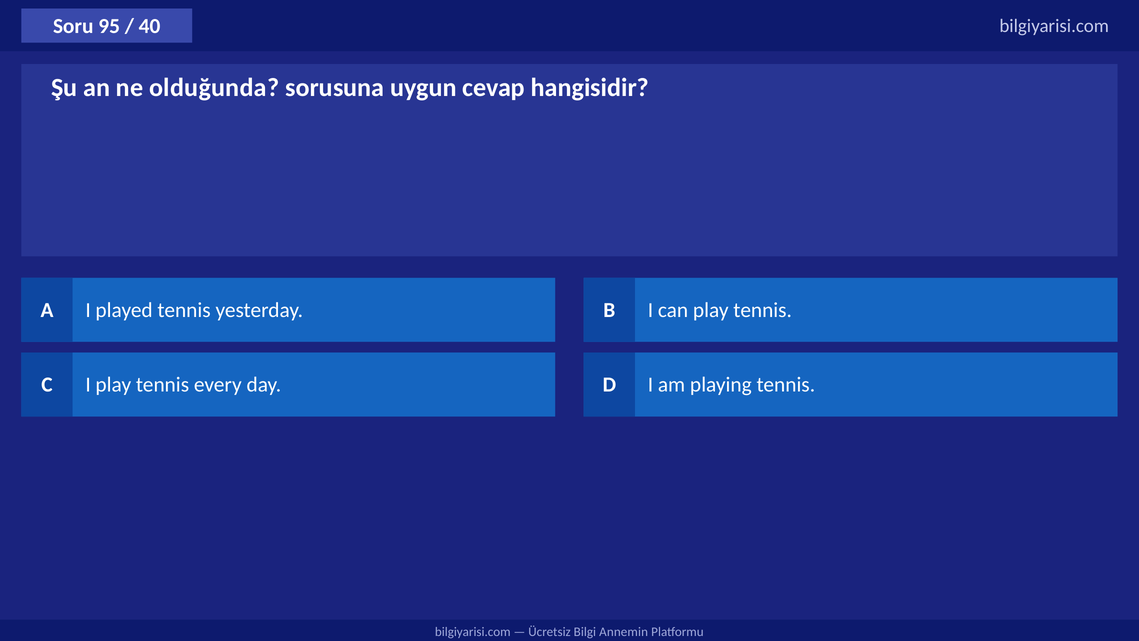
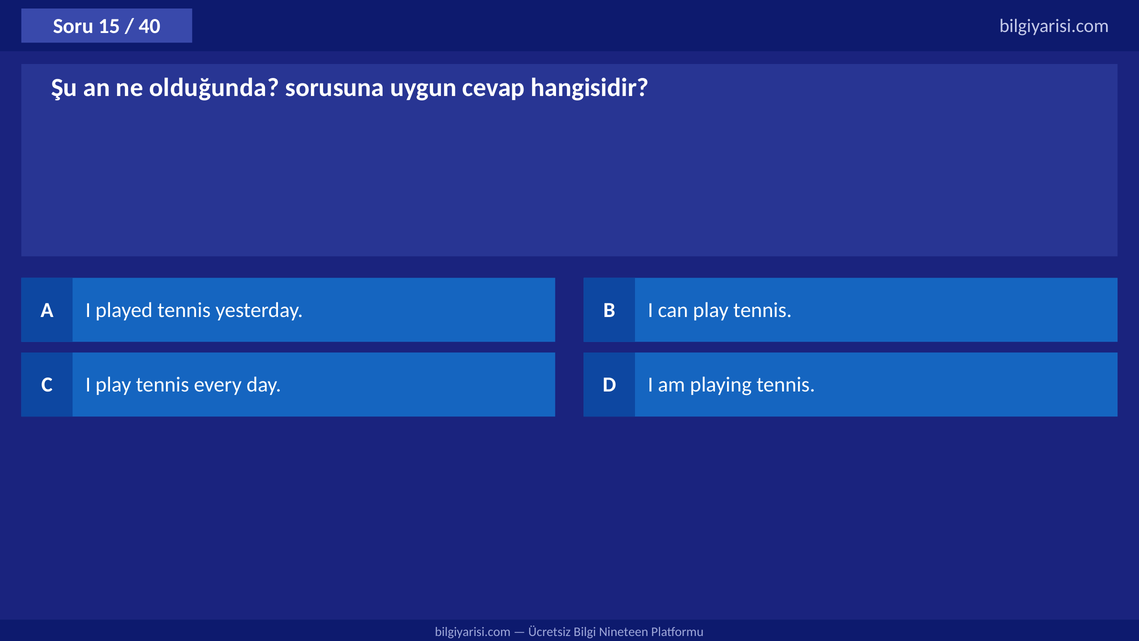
95: 95 -> 15 (109, 26)
Annemin: Annemin -> Nineteen (624, 632)
